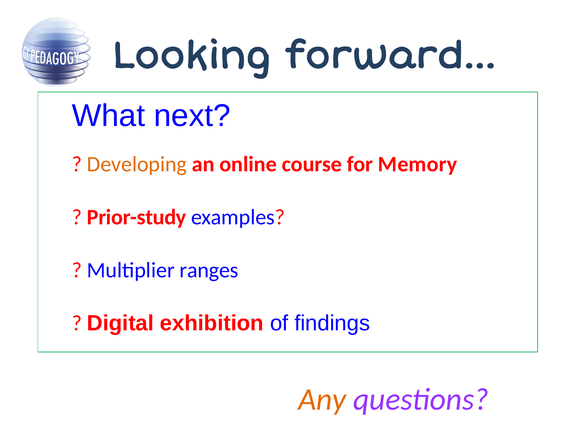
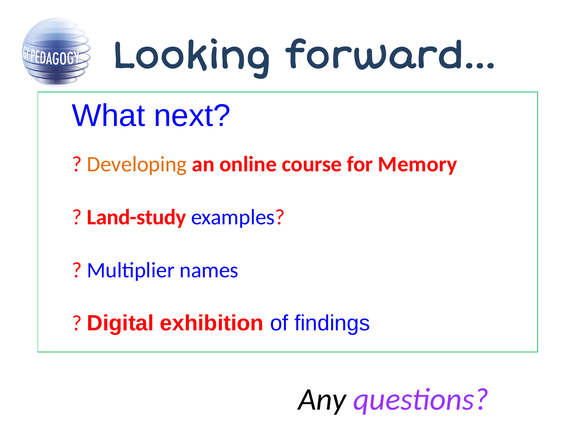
Prior-study: Prior-study -> Land-study (137, 217)
ranges: ranges -> names (209, 270)
Any colour: orange -> black (322, 399)
